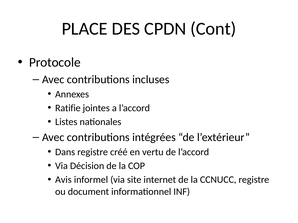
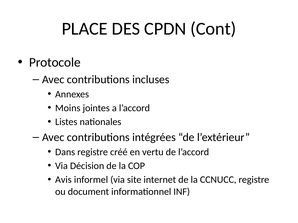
Ratifie: Ratifie -> Moins (68, 108)
